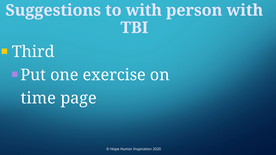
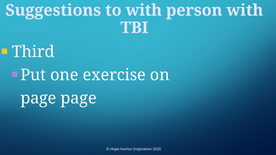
time: time -> page (38, 98)
